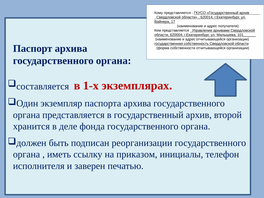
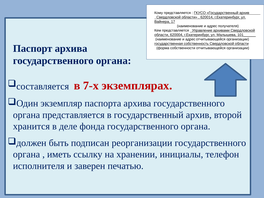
1-х: 1-х -> 7-х (91, 86)
приказом: приказом -> хранении (137, 154)
